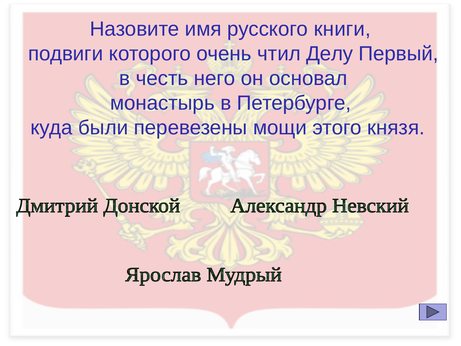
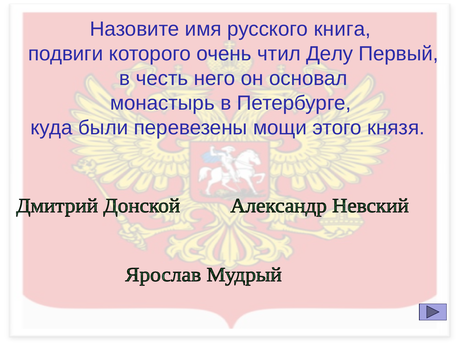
книги: книги -> книга (342, 29)
